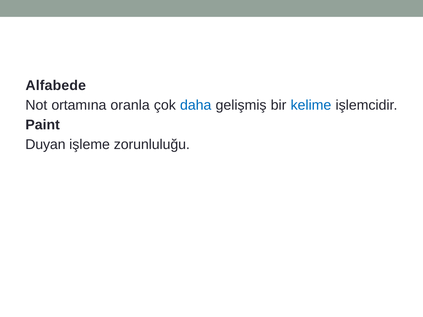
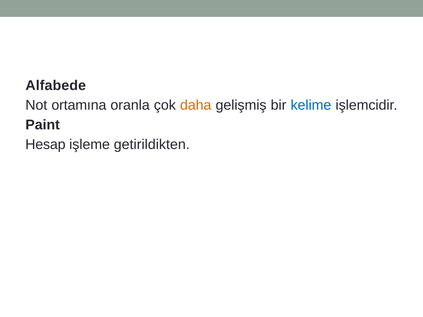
daha colour: blue -> orange (196, 105)
Duyan: Duyan -> Hesap (45, 145)
zorunluluğu: zorunluluğu -> getirildikten (152, 145)
